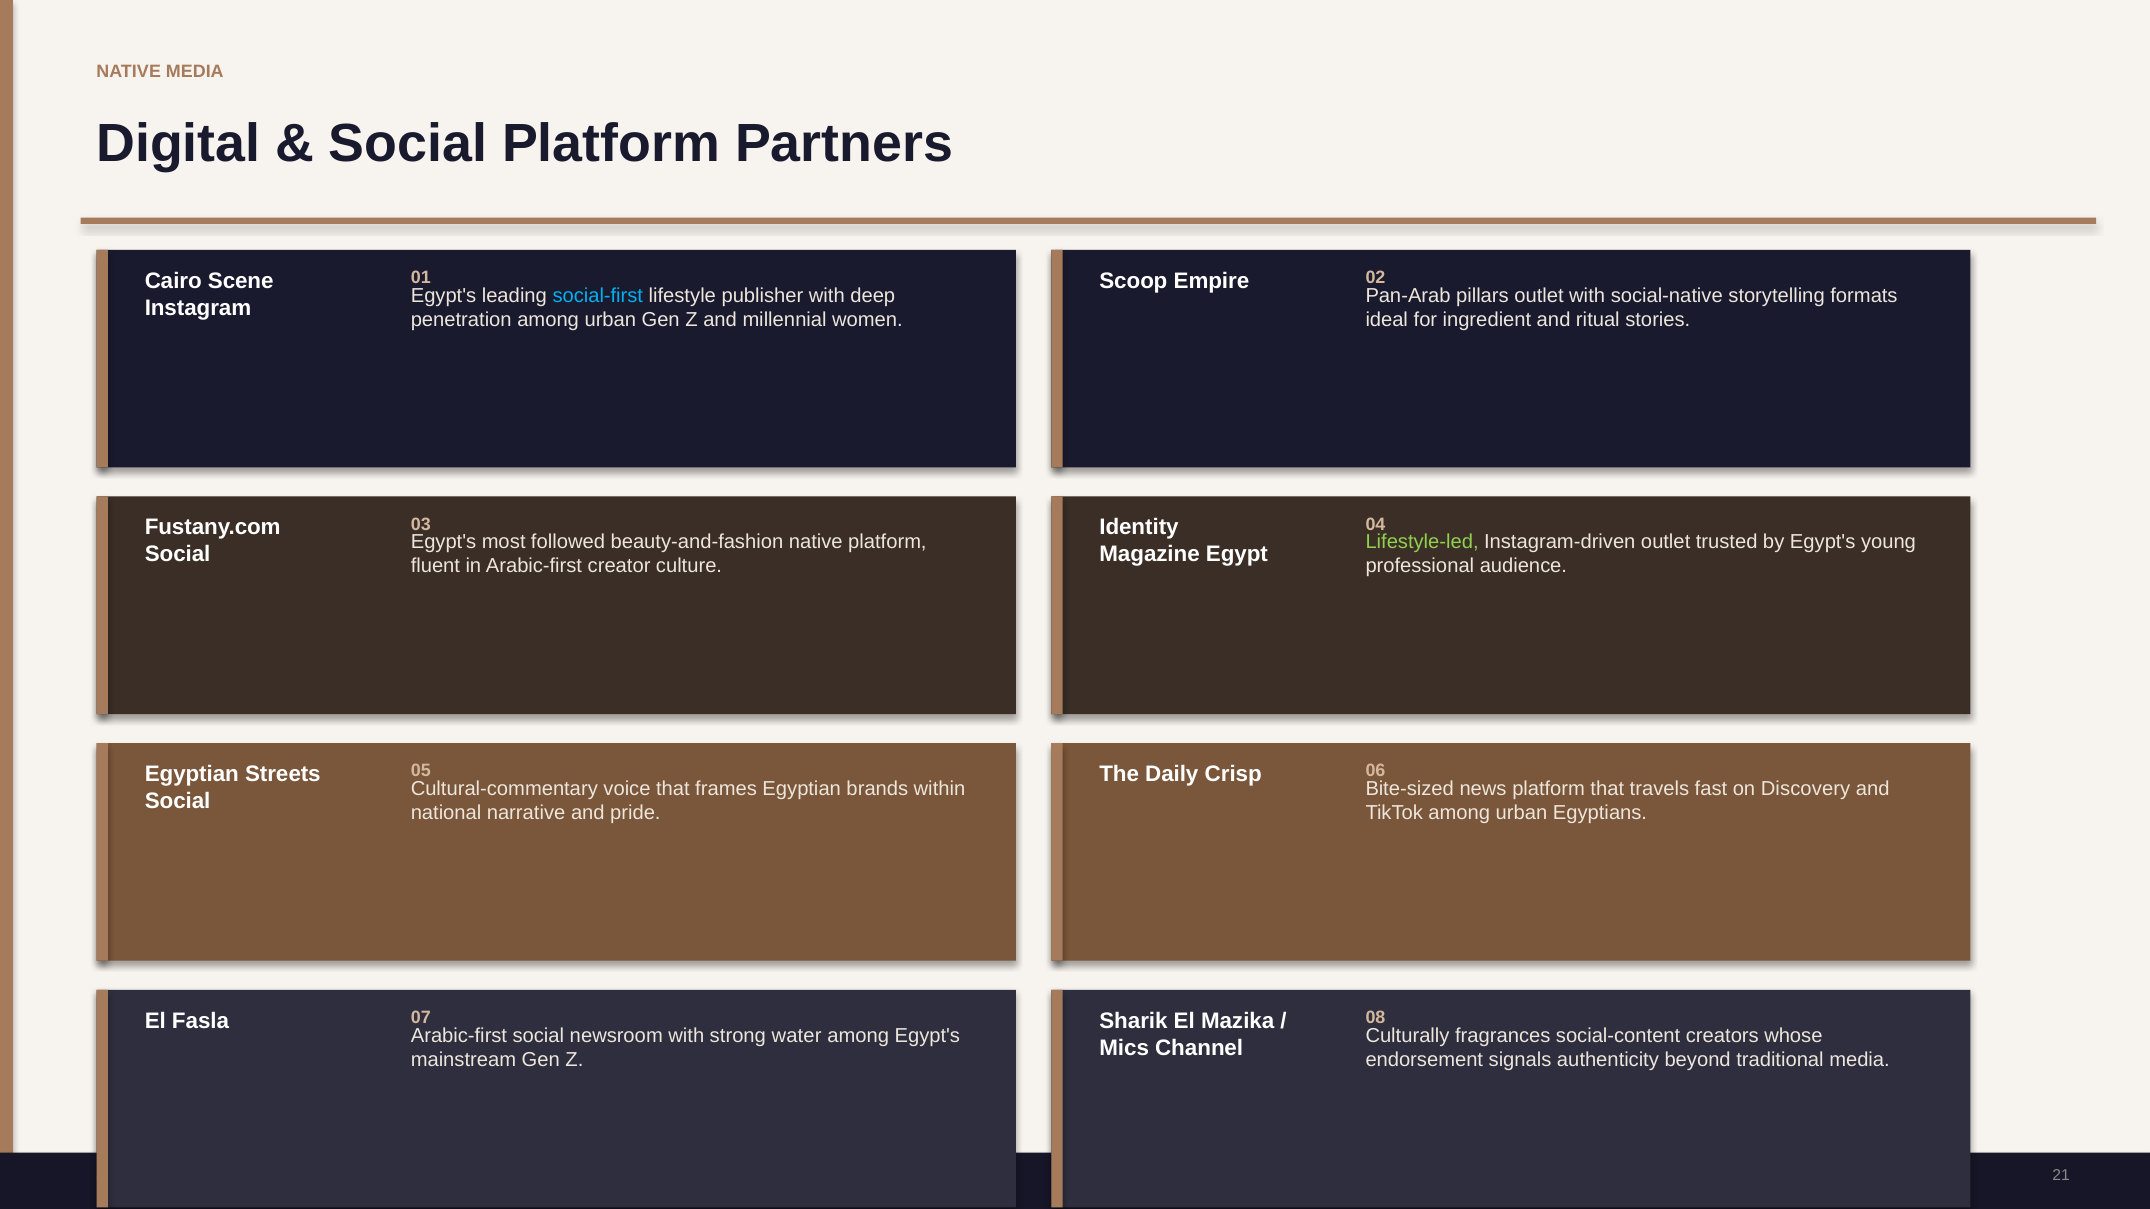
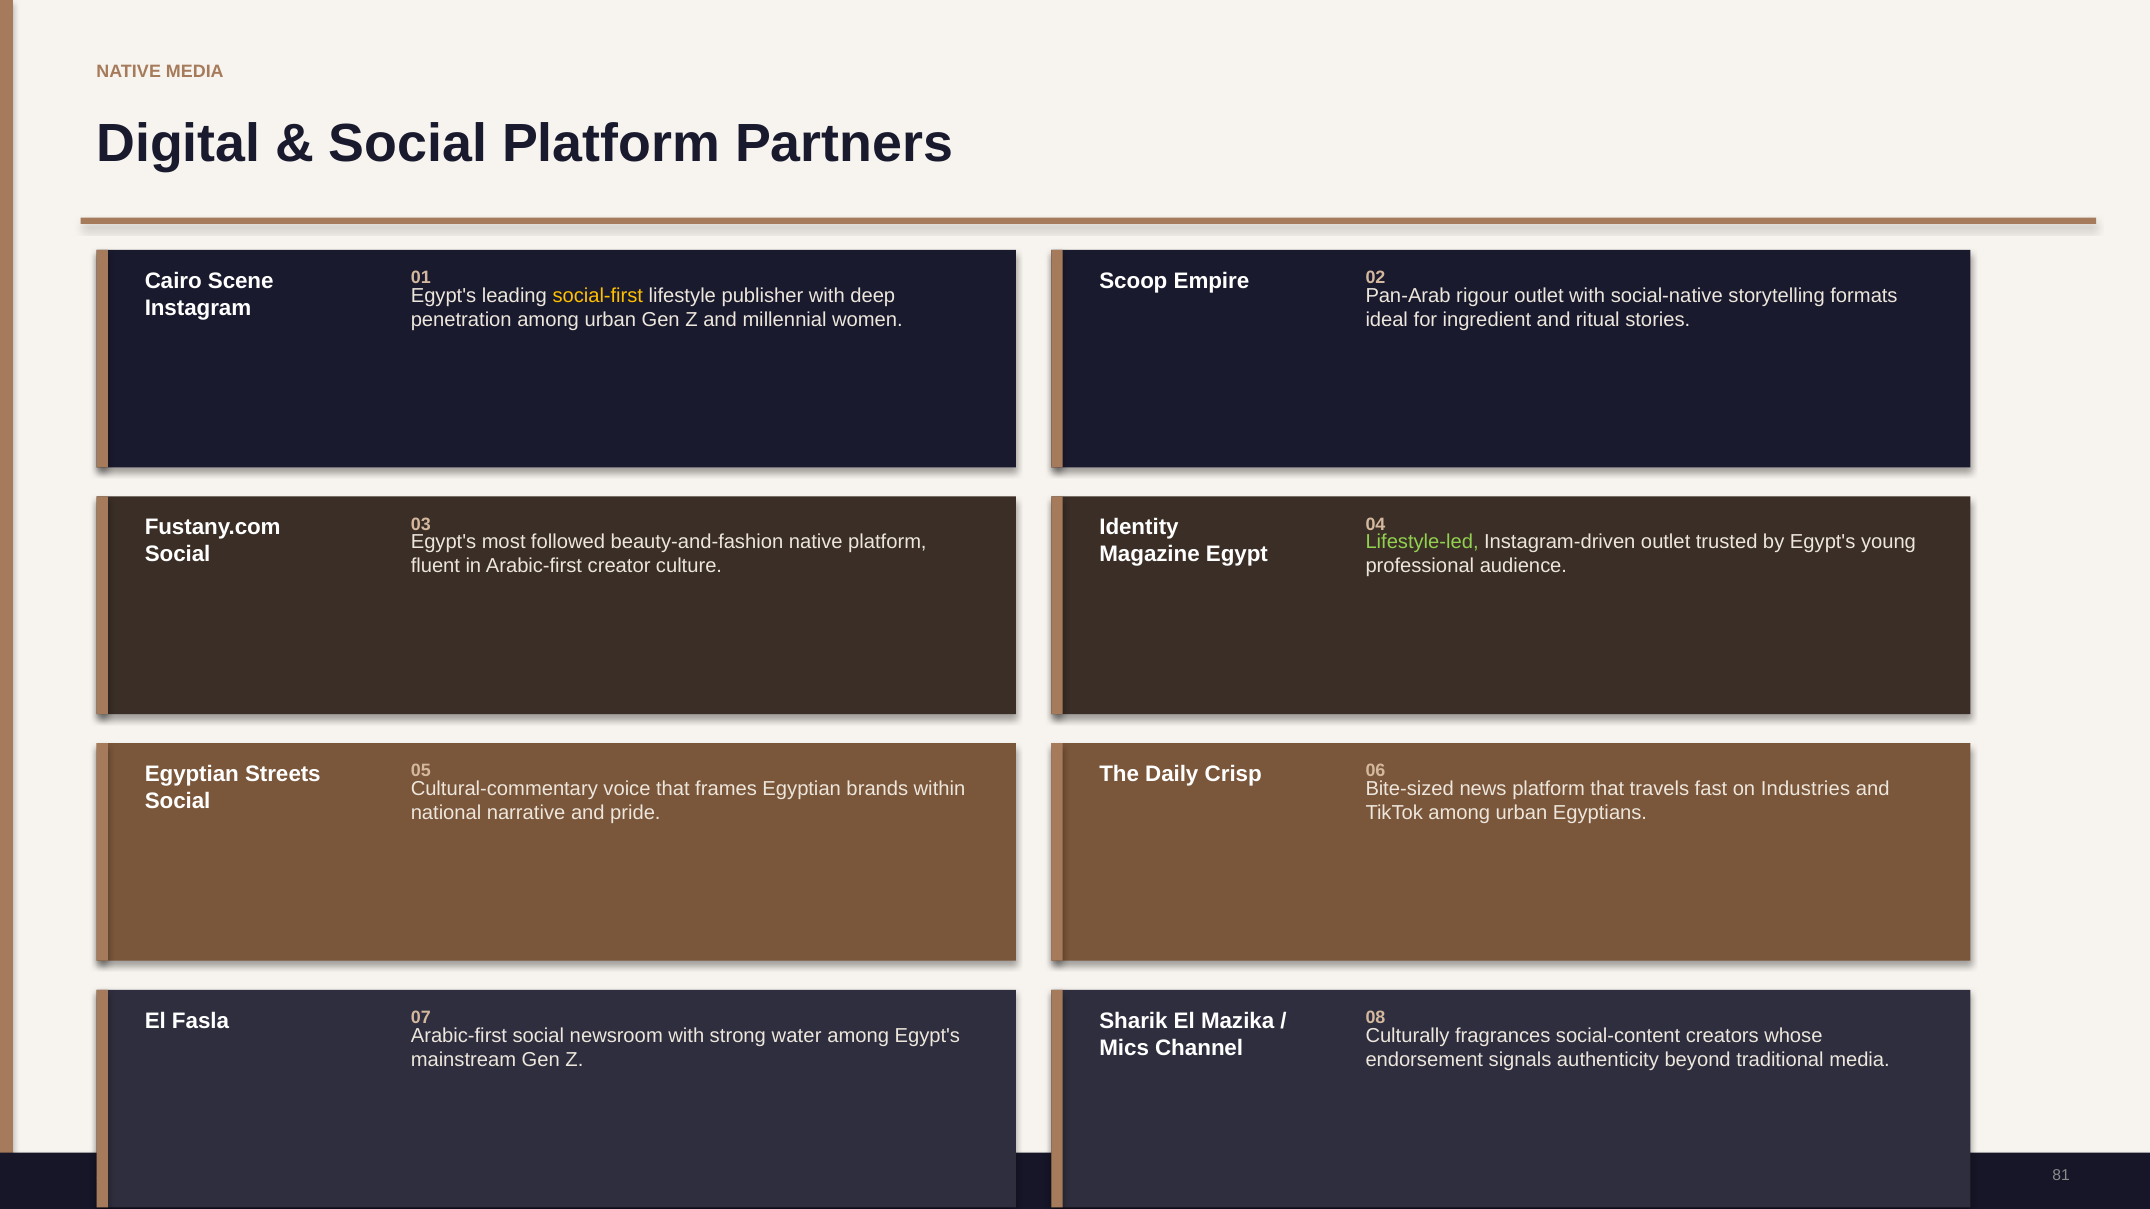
social-first colour: light blue -> yellow (598, 296)
pillars: pillars -> rigour (1482, 296)
Discovery: Discovery -> Industries (1805, 789)
21: 21 -> 81 (2061, 1176)
